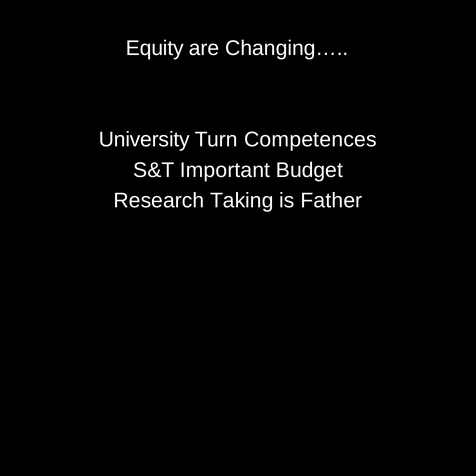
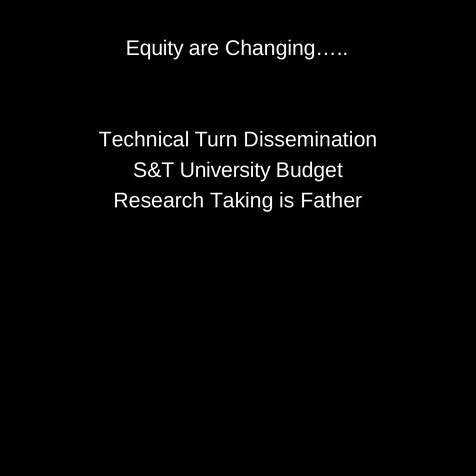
University: University -> Technical (144, 140)
Competences: Competences -> Dissemination (310, 140)
Important: Important -> University (225, 170)
